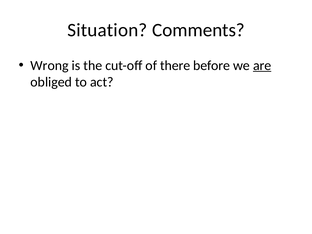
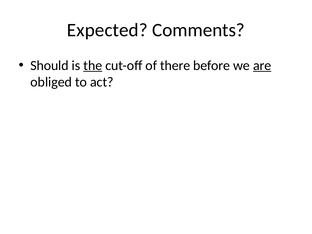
Situation: Situation -> Expected (107, 30)
Wrong: Wrong -> Should (50, 65)
the underline: none -> present (93, 65)
